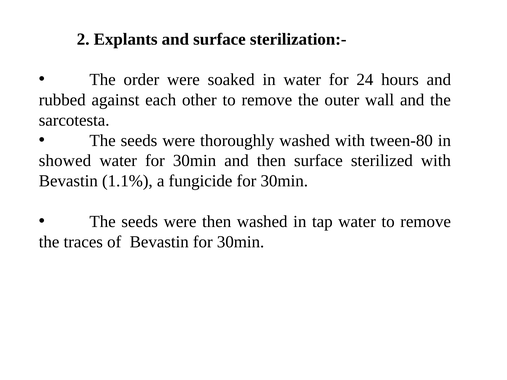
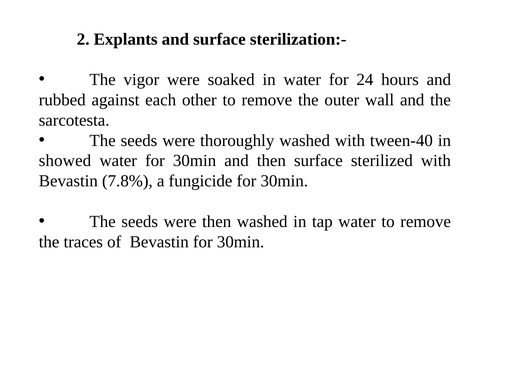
order: order -> vigor (141, 80)
tween-80: tween-80 -> tween-40 (401, 141)
1.1%: 1.1% -> 7.8% (127, 181)
